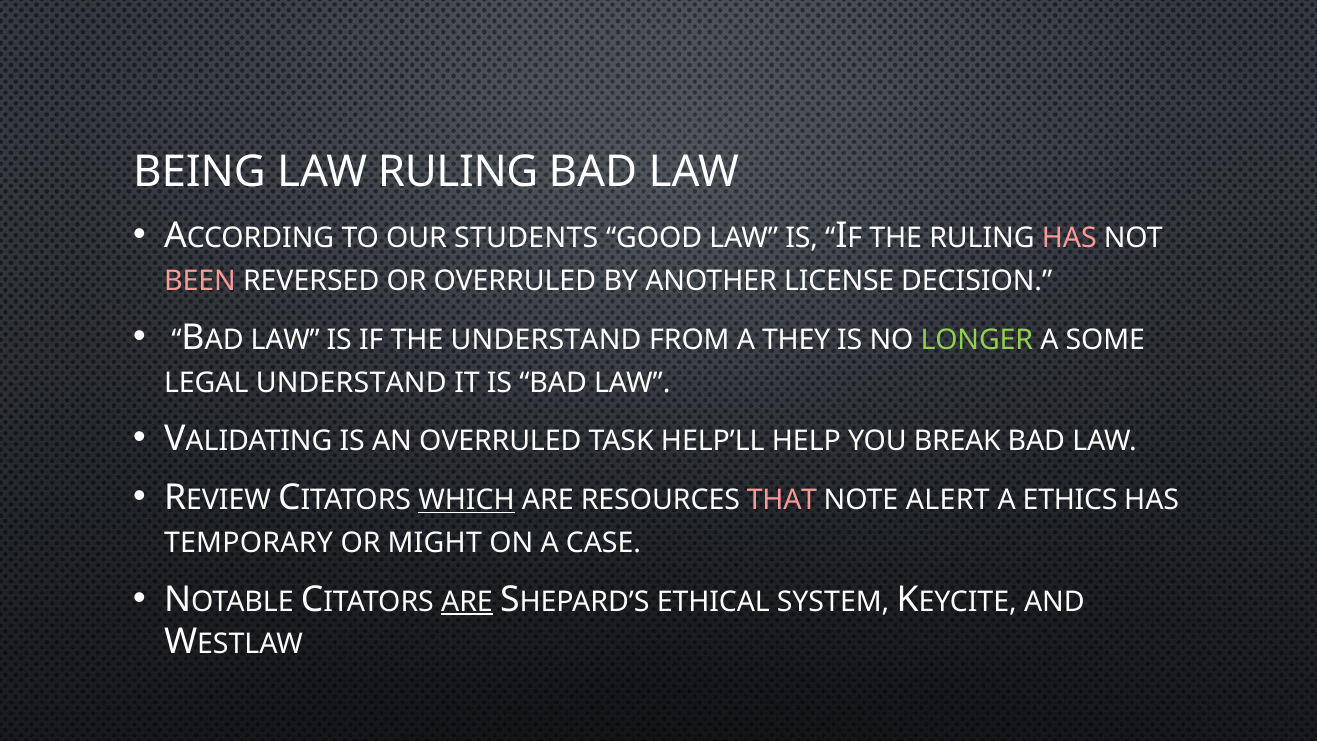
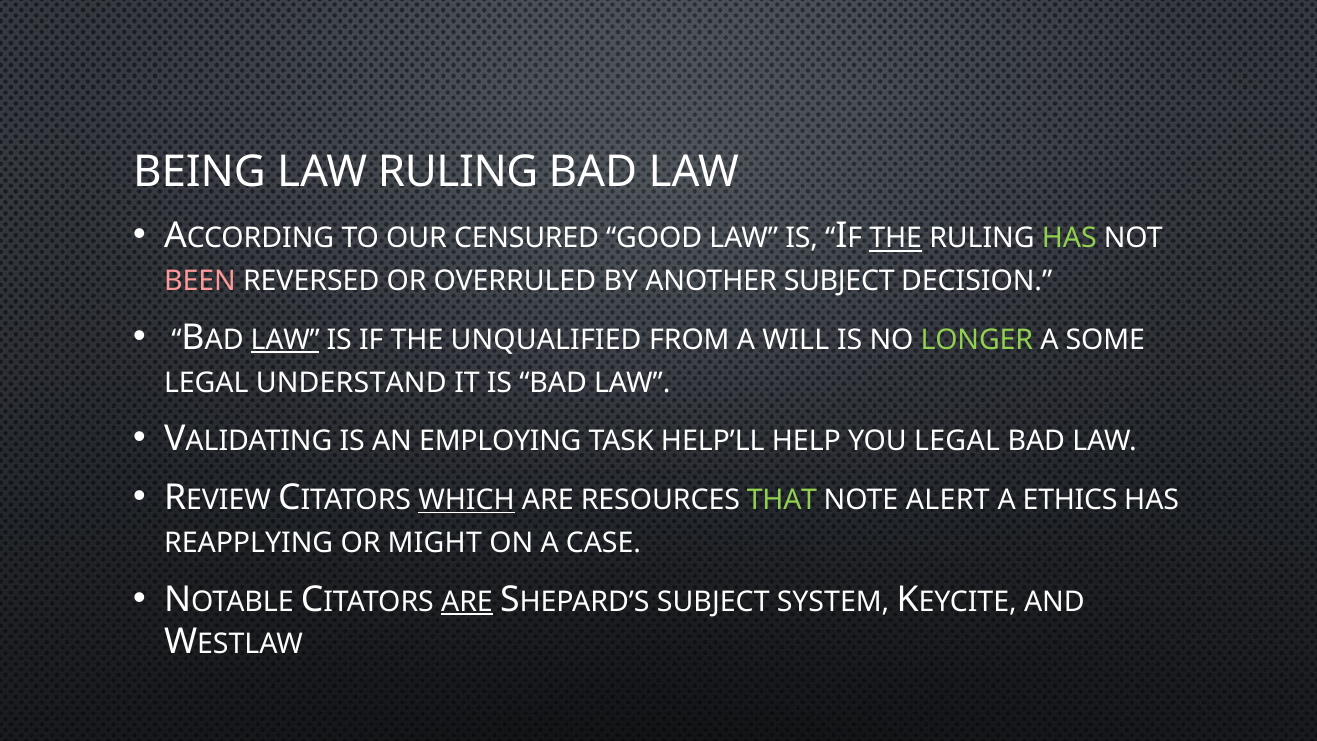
STUDENTS: STUDENTS -> CENSURED (526, 238)
THE underline: none -> present (896, 238)
HAS colour: pink -> light green (1069, 238)
ANOTHER LICENSE: LICENSE -> SUBJECT (839, 281)
LAW underline: none -> present (285, 340)
THE UNDERSTAND: UNDERSTAND -> UNQUALIFIED (546, 340)
THEY: THEY -> WILL (796, 340)
AN OVERRULED: OVERRULED -> EMPLOYING (500, 441)
YOU BREAK: BREAK -> LEGAL (957, 441)
THAT colour: pink -> light green (782, 500)
TEMPORARY: TEMPORARY -> REAPPLYING (249, 543)
ETHICAL: ETHICAL -> SUBJECT (713, 602)
